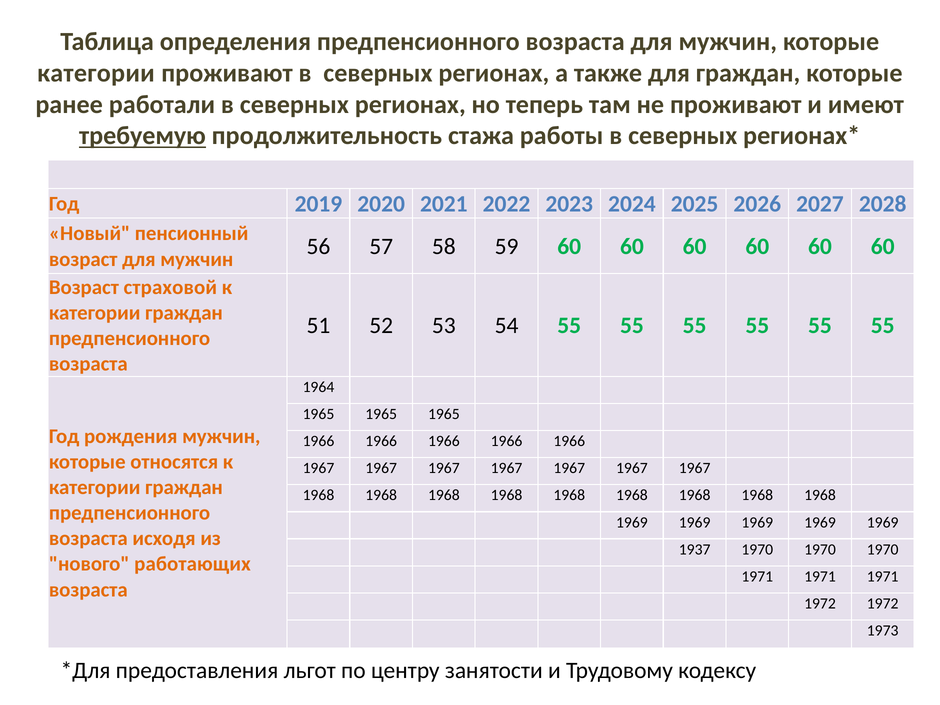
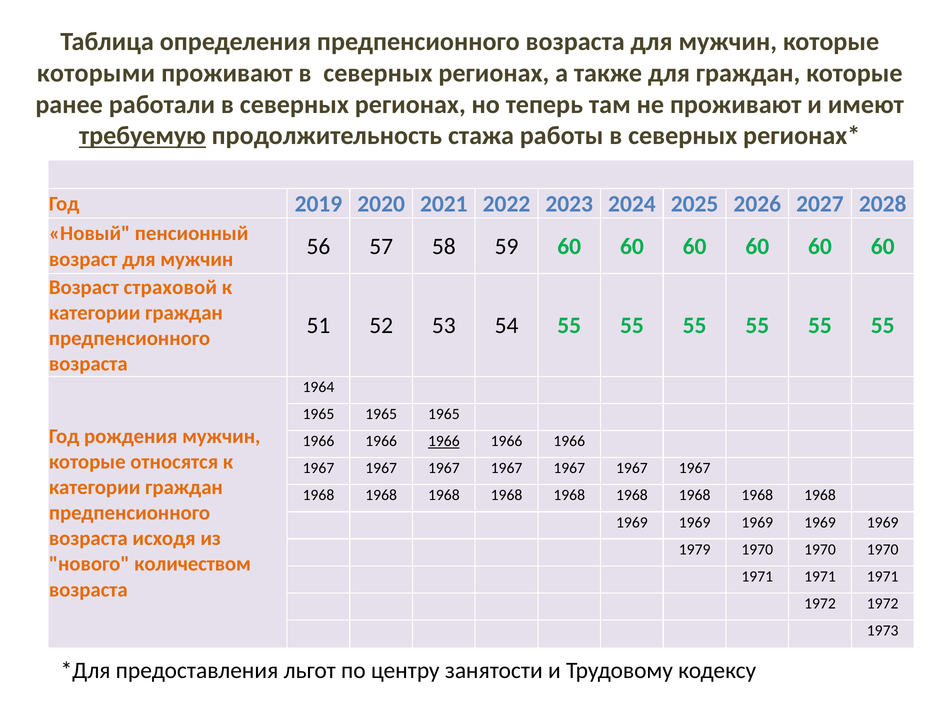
категории: категории -> которыми (96, 73)
1966 underline: none -> present (444, 441)
1937: 1937 -> 1979 (695, 549)
работающих: работающих -> количеством (193, 564)
